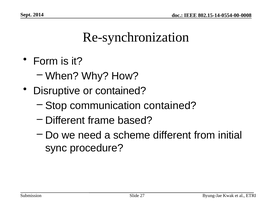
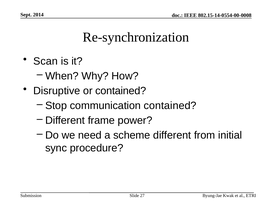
Form: Form -> Scan (46, 61)
based: based -> power (135, 120)
